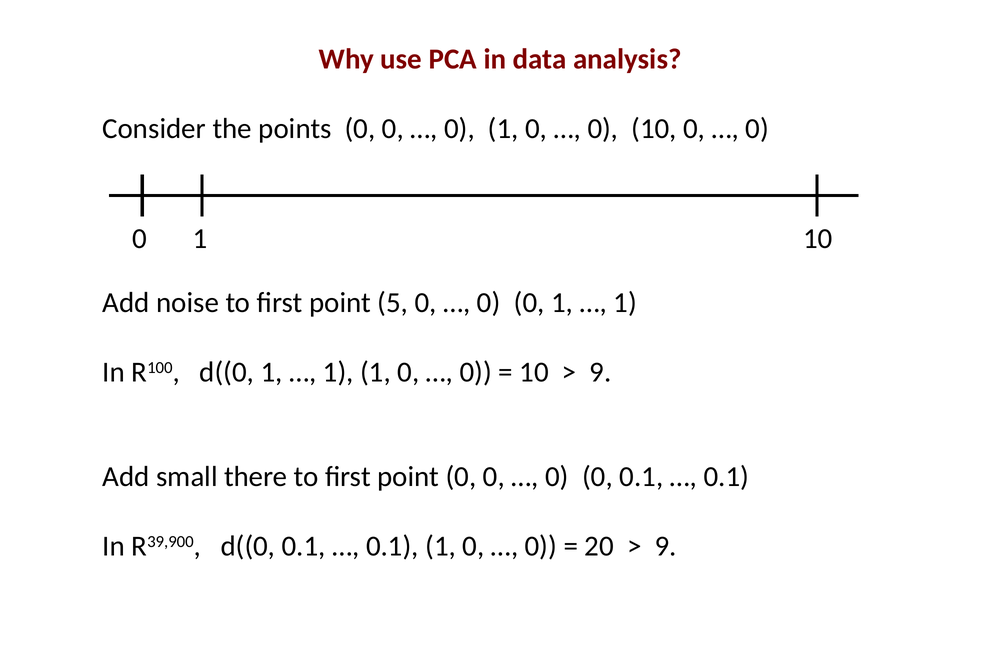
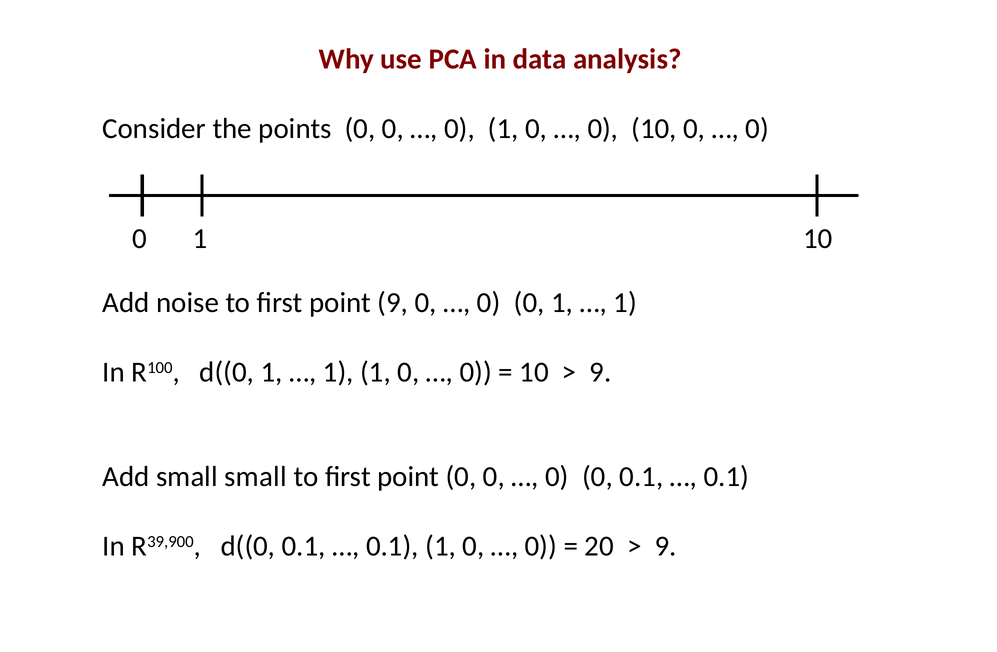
point 5: 5 -> 9 (393, 303)
small there: there -> small (256, 477)
